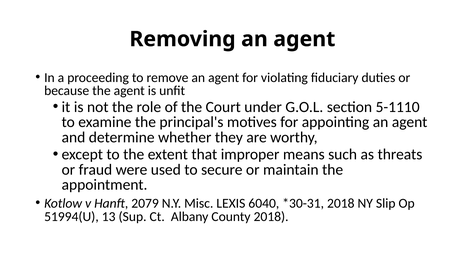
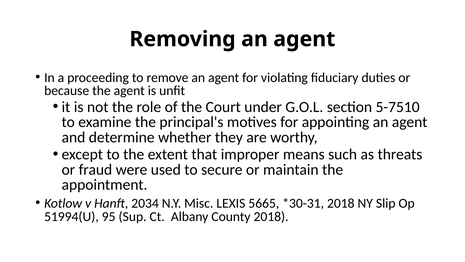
5-1110: 5-1110 -> 5-7510 (398, 107)
2079: 2079 -> 2034 (145, 203)
6040: 6040 -> 5665 (264, 203)
13: 13 -> 95 (109, 216)
